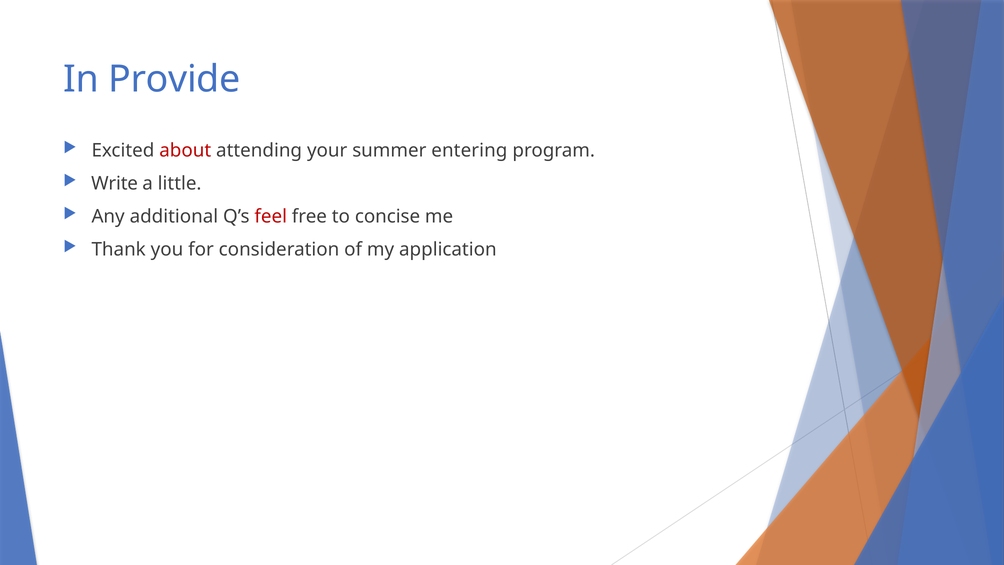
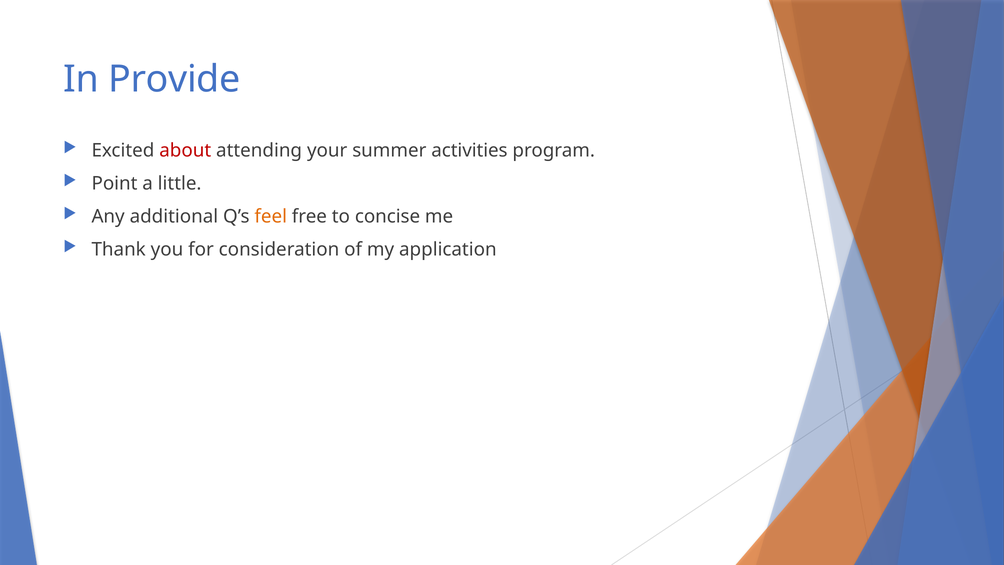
entering: entering -> activities (469, 150)
Write: Write -> Point (115, 183)
feel colour: red -> orange (271, 216)
